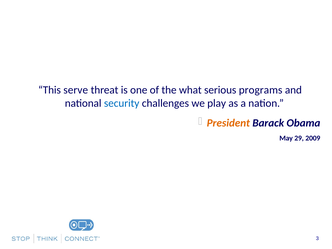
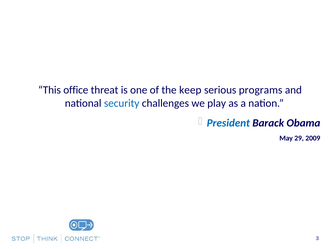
serve: serve -> office (76, 90)
what: what -> keep (190, 90)
President colour: orange -> blue (228, 123)
